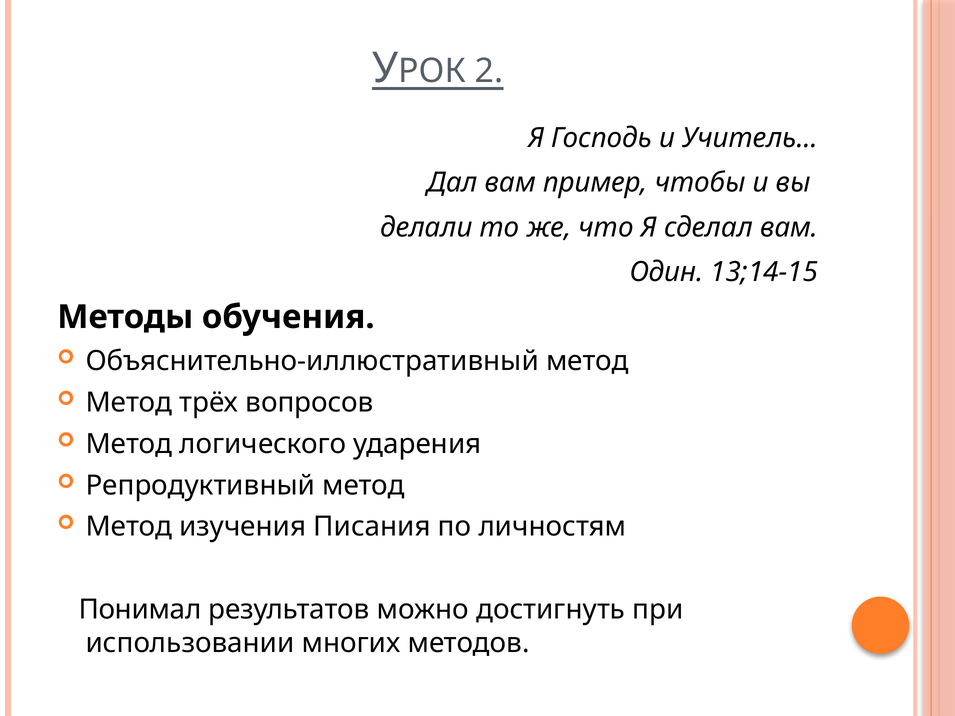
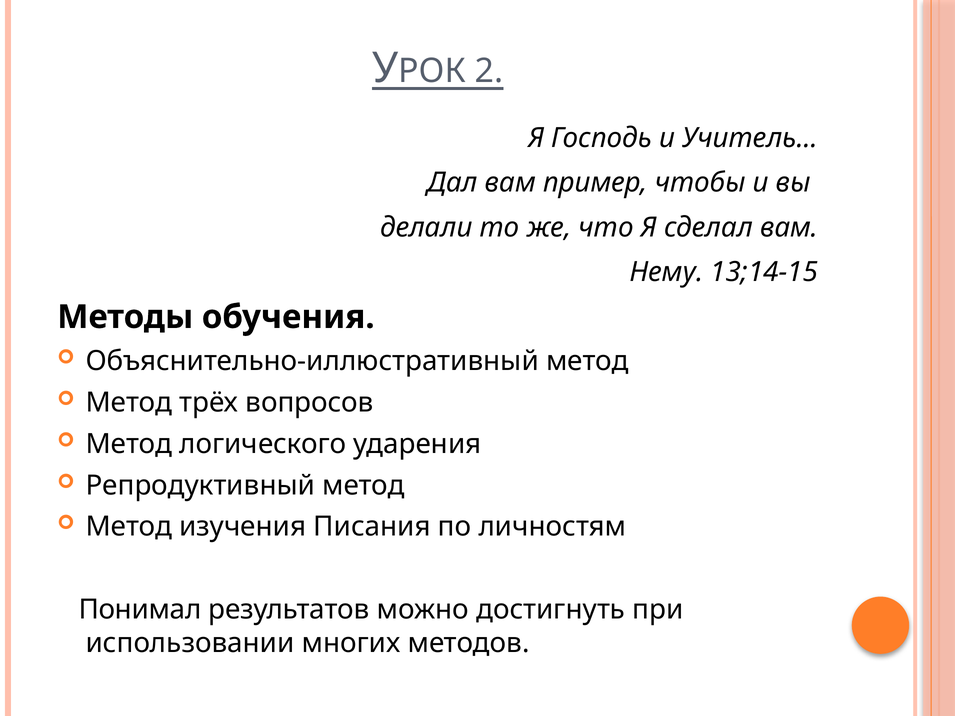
Один: Один -> Нему (666, 272)
